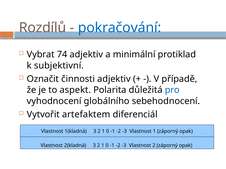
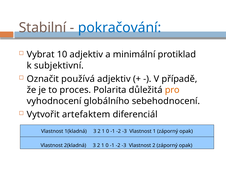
Rozdílů: Rozdílů -> Stabilní (43, 28)
74: 74 -> 10 (62, 55)
činnosti: činnosti -> používá (78, 79)
aspekt: aspekt -> proces (75, 90)
pro colour: blue -> orange (172, 90)
